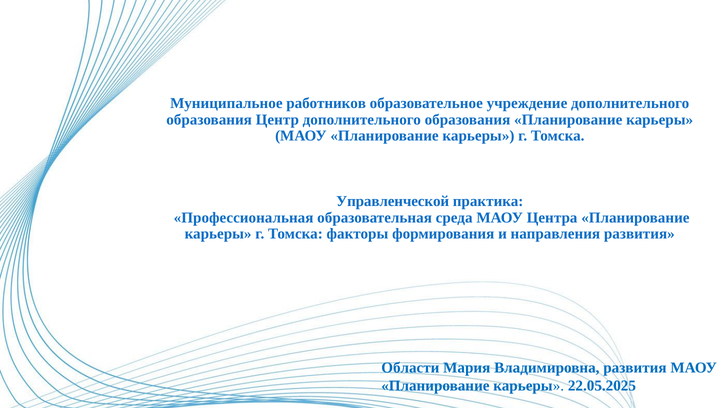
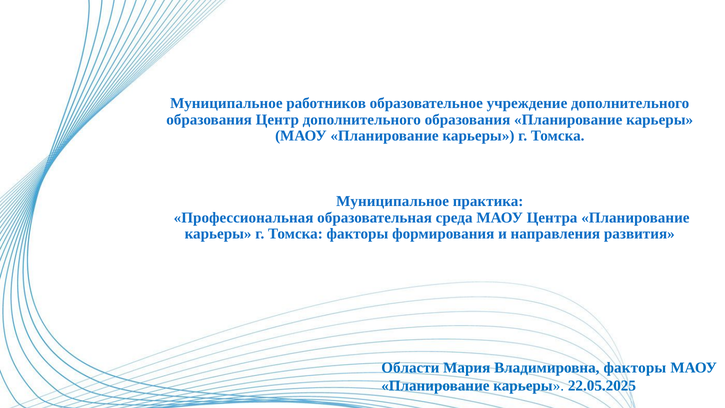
Управленческой: Управленческой -> Муниципальное (393, 201)
Владимировна развития: развития -> факторы (635, 367)
